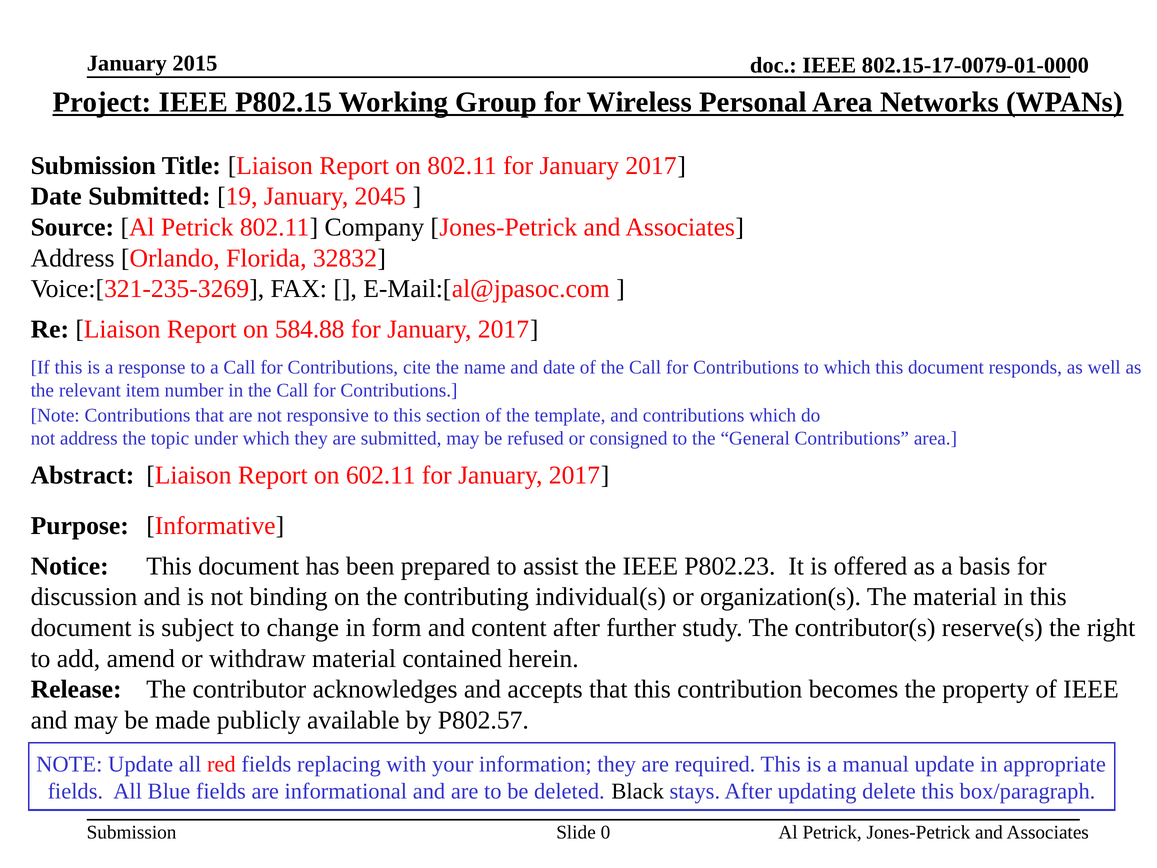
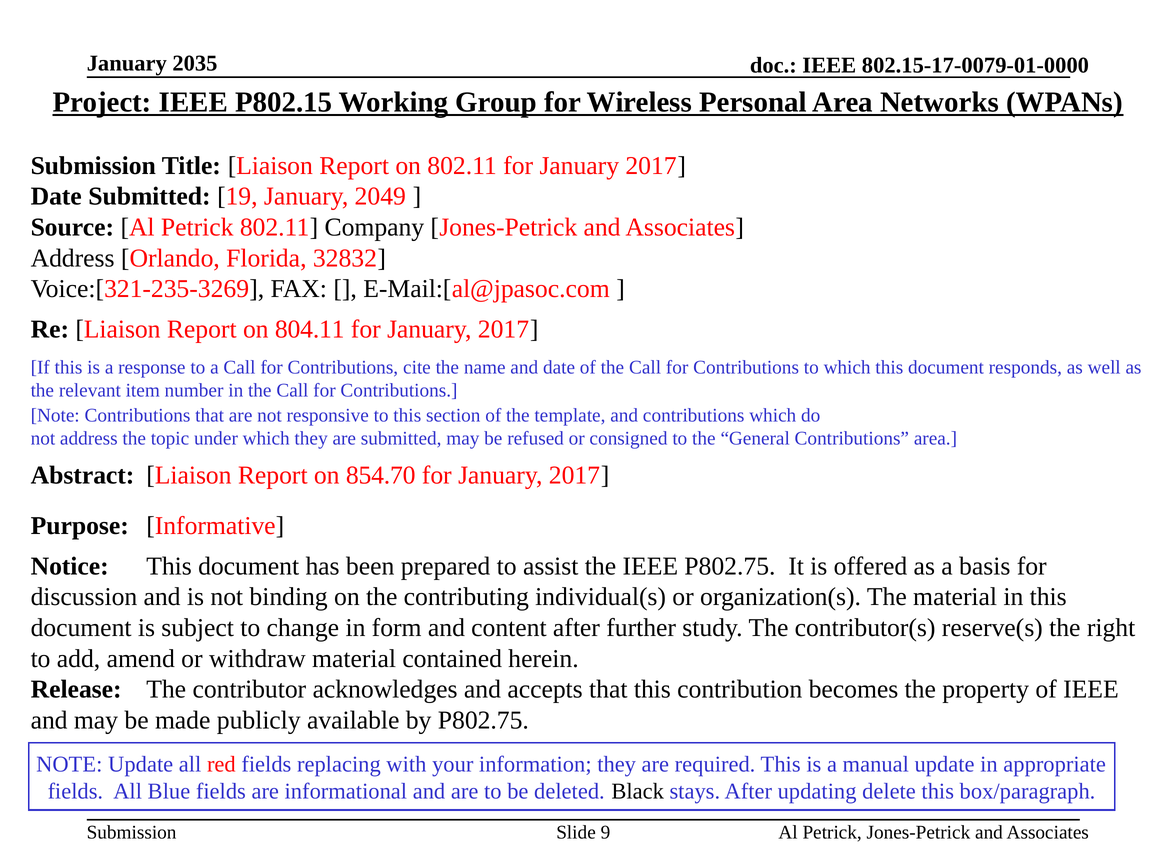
2015: 2015 -> 2035 (195, 63)
2045: 2045 -> 2049 (380, 196)
584.88: 584.88 -> 804.11 (310, 329)
602.11: 602.11 -> 854.70 (381, 475)
IEEE P802.23: P802.23 -> P802.75 (730, 566)
by P802.57: P802.57 -> P802.75 (483, 720)
0: 0 -> 9 (605, 832)
